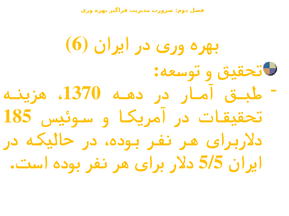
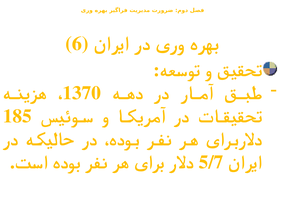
5/5: 5/5 -> 5/7 (211, 163)
